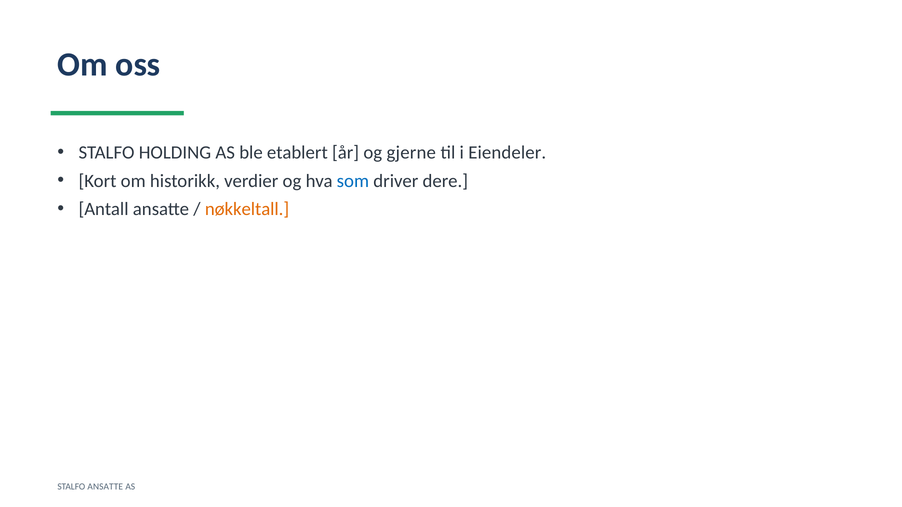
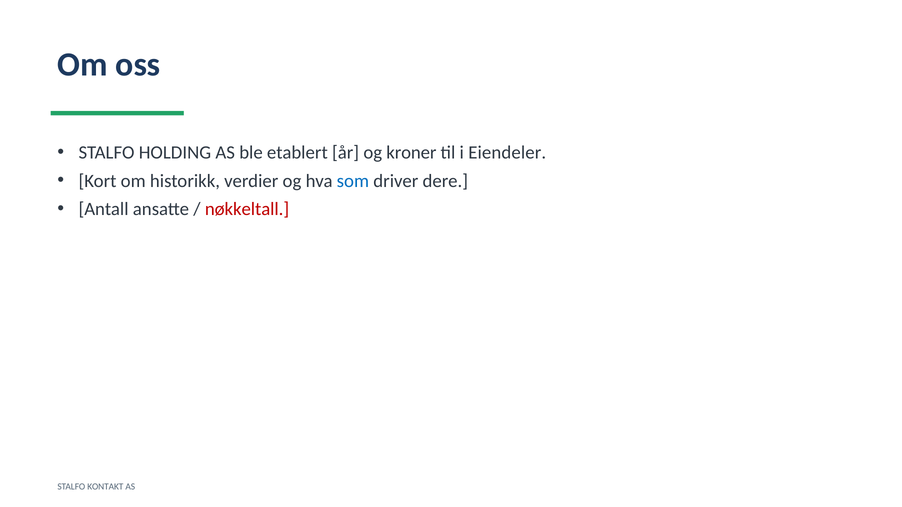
gjerne: gjerne -> kroner (411, 153)
nøkkeltall colour: orange -> red (247, 209)
STALFO ANSATTE: ANSATTE -> KONTAKT (105, 487)
